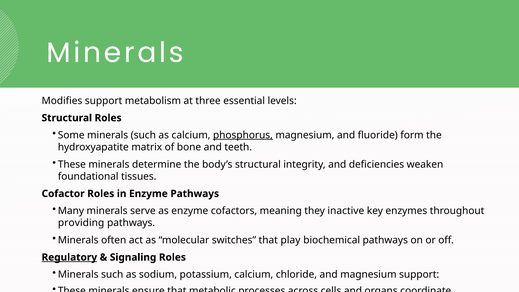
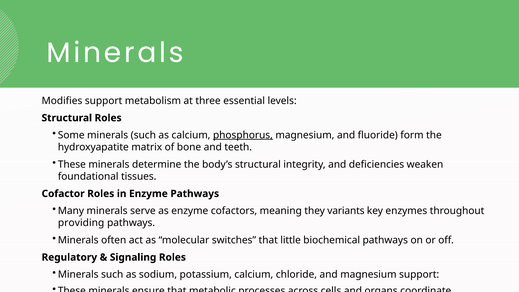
inactive: inactive -> variants (346, 211)
play: play -> little (291, 240)
Regulatory underline: present -> none (69, 257)
